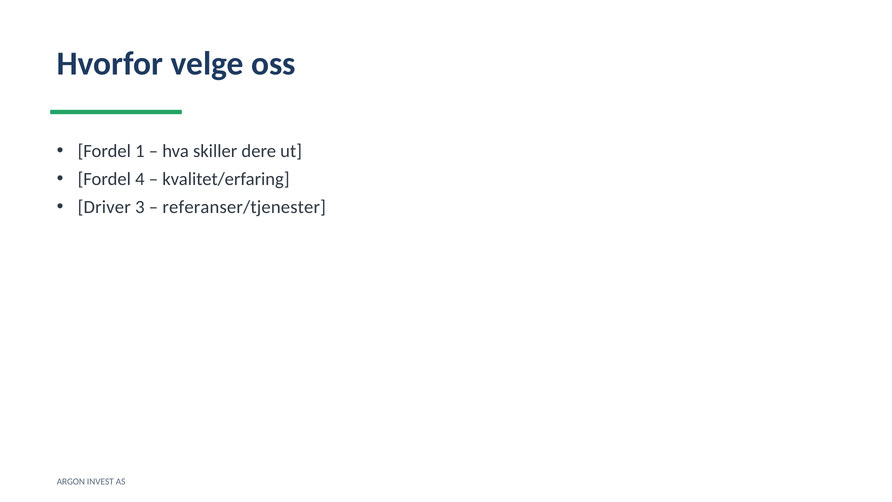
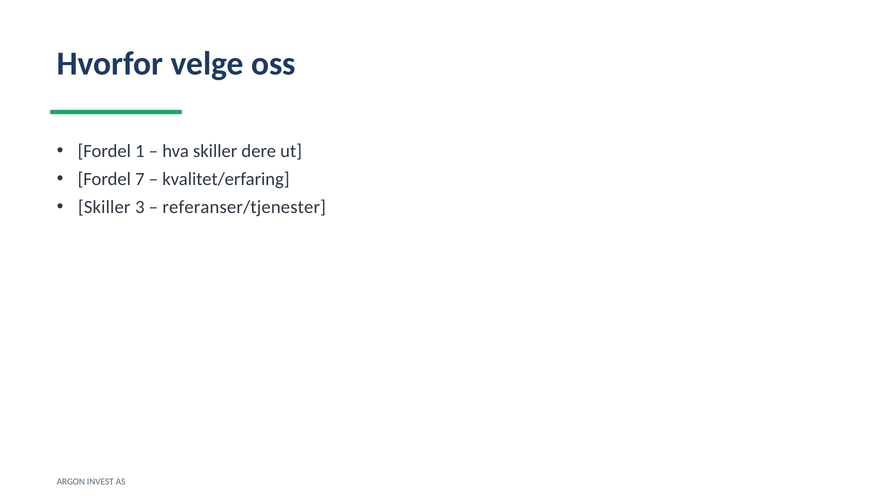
4: 4 -> 7 (140, 179)
Driver: Driver -> Skiller (104, 207)
